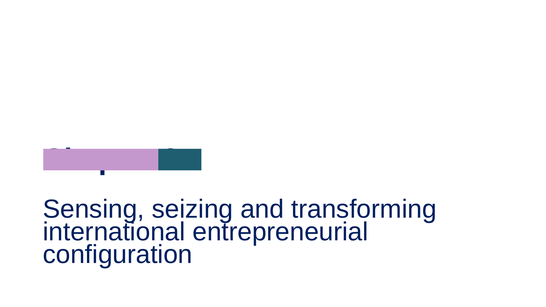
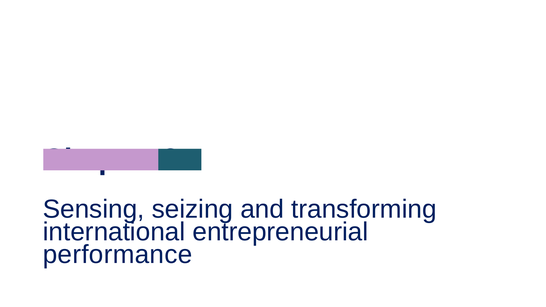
configuration: configuration -> performance (118, 255)
